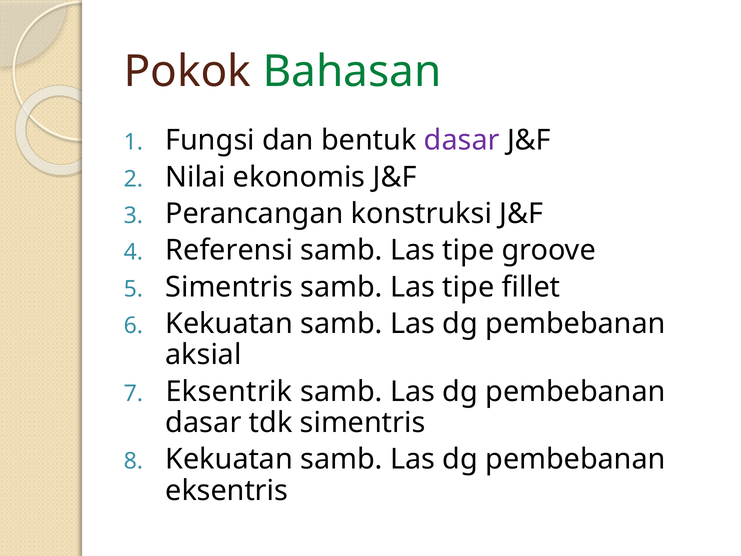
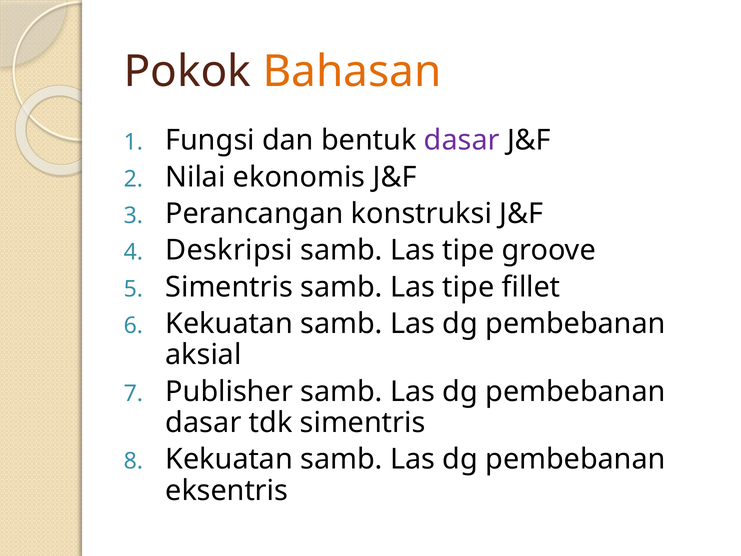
Bahasan colour: green -> orange (352, 72)
Referensi: Referensi -> Deskripsi (229, 250)
Eksentrik: Eksentrik -> Publisher (229, 391)
